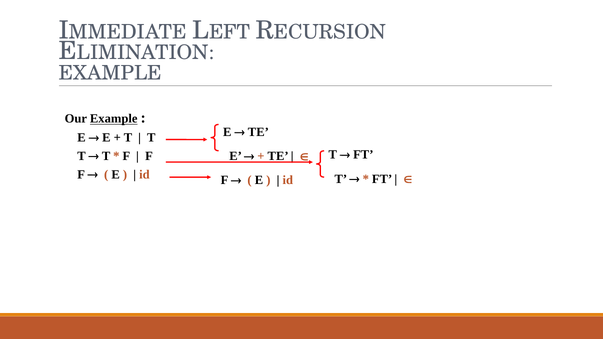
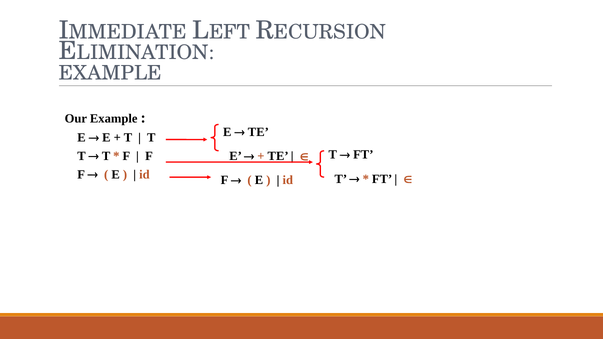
Example underline: present -> none (114, 119)
